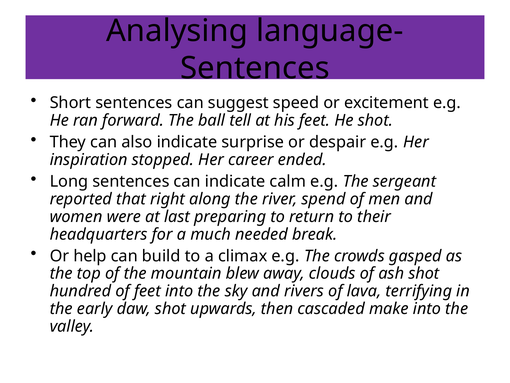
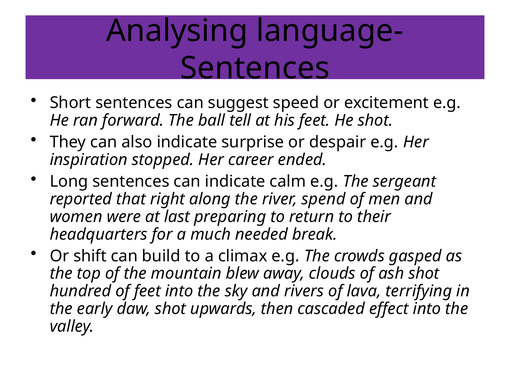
help: help -> shift (90, 256)
make: make -> effect (389, 308)
